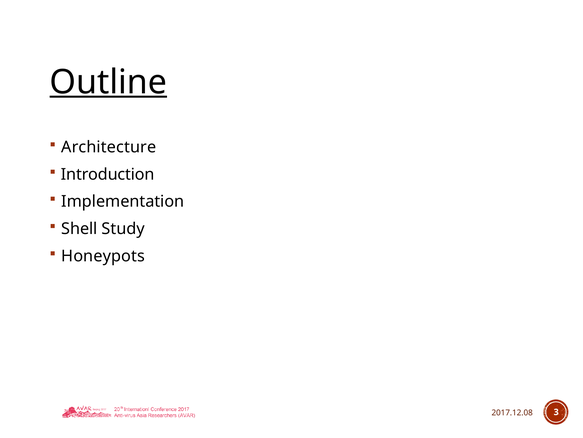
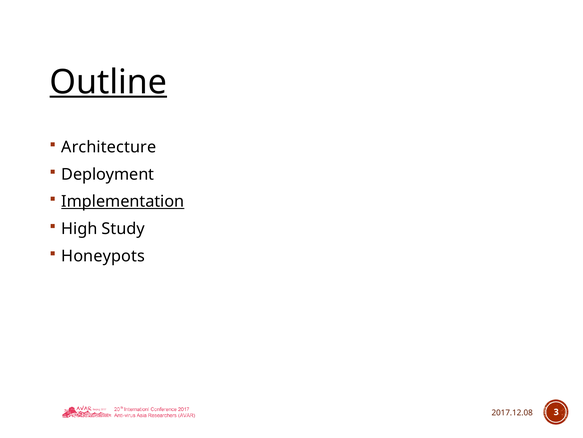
Introduction: Introduction -> Deployment (108, 174)
Implementation underline: none -> present (123, 201)
Shell: Shell -> High (79, 228)
